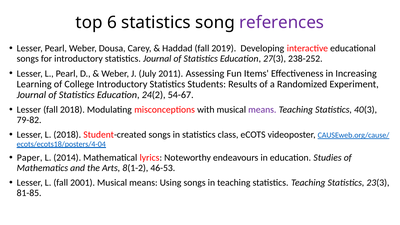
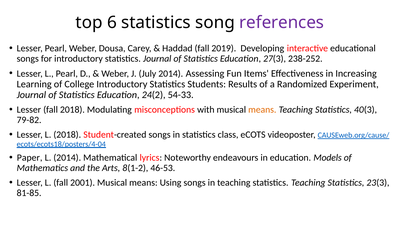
July 2011: 2011 -> 2014 (171, 74)
54-67: 54-67 -> 54-33 (181, 95)
means colour: purple -> orange (262, 110)
Studies: Studies -> Models (328, 158)
